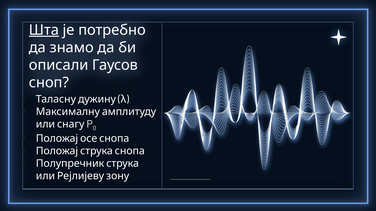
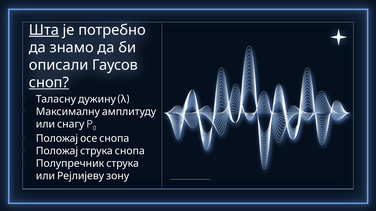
сноп underline: none -> present (49, 83)
